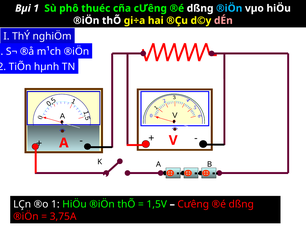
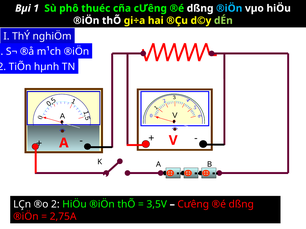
dÉn colour: pink -> light green (223, 21)
®o 1: 1 -> 2 (55, 205)
1,5V: 1,5V -> 3,5V (157, 205)
3,75A: 3,75A -> 2,75A (63, 217)
